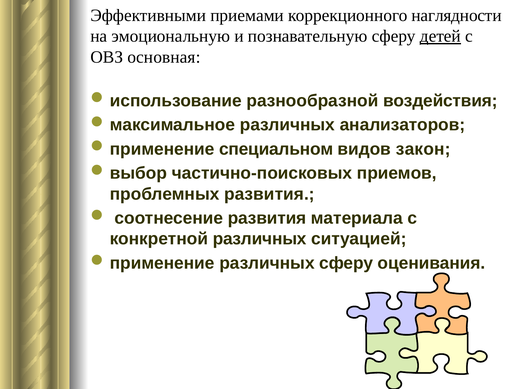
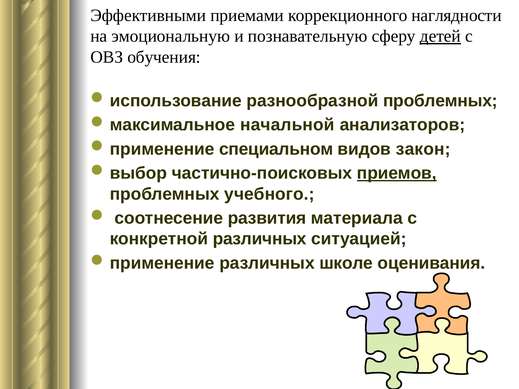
основная: основная -> обучения (164, 57)
разнообразной воздействия: воздействия -> проблемных (440, 101)
различных: различных -> начальной (287, 125)
приемов underline: none -> present (397, 173)
проблемных развития: развития -> учебного (269, 194)
различных сферу: сферу -> школе (346, 263)
